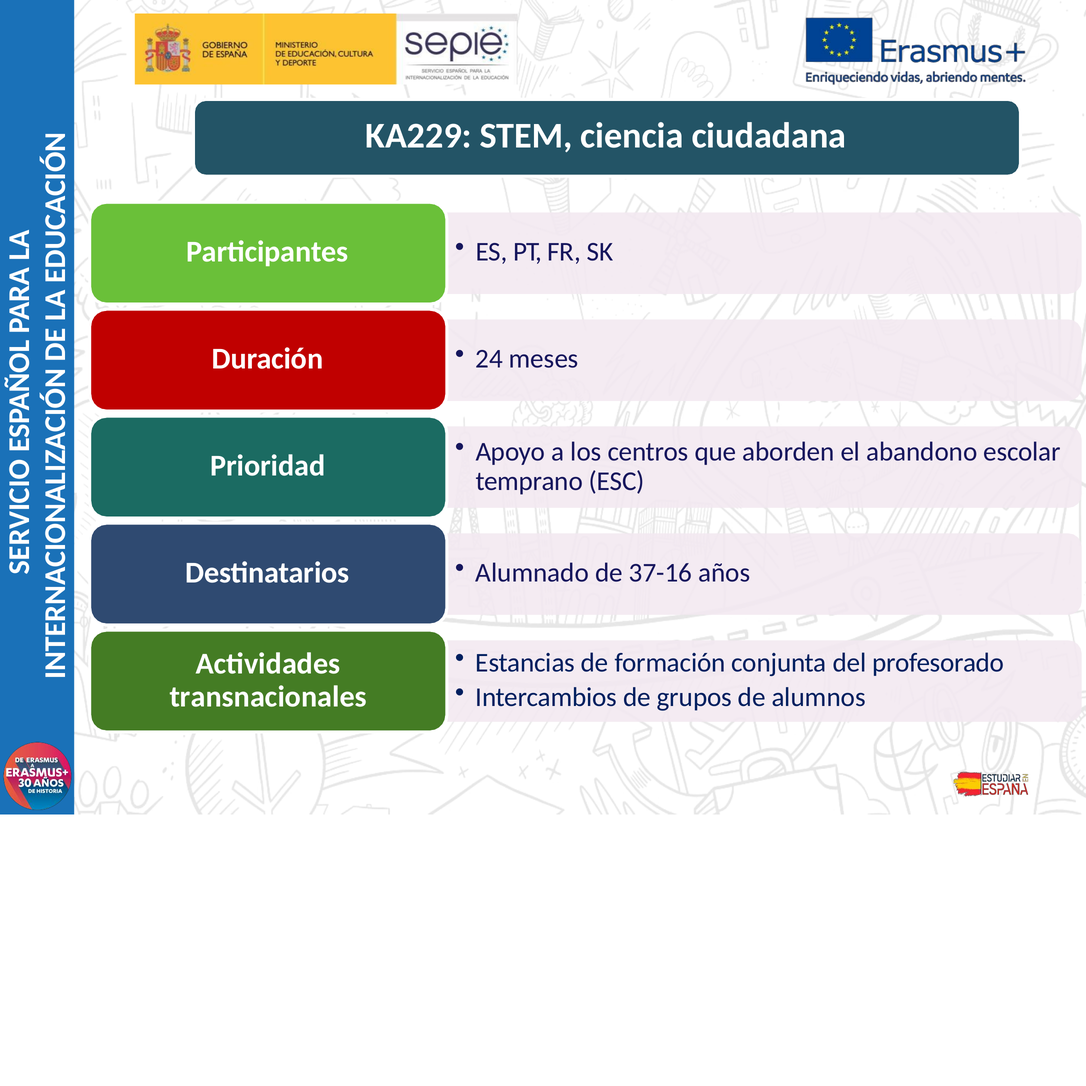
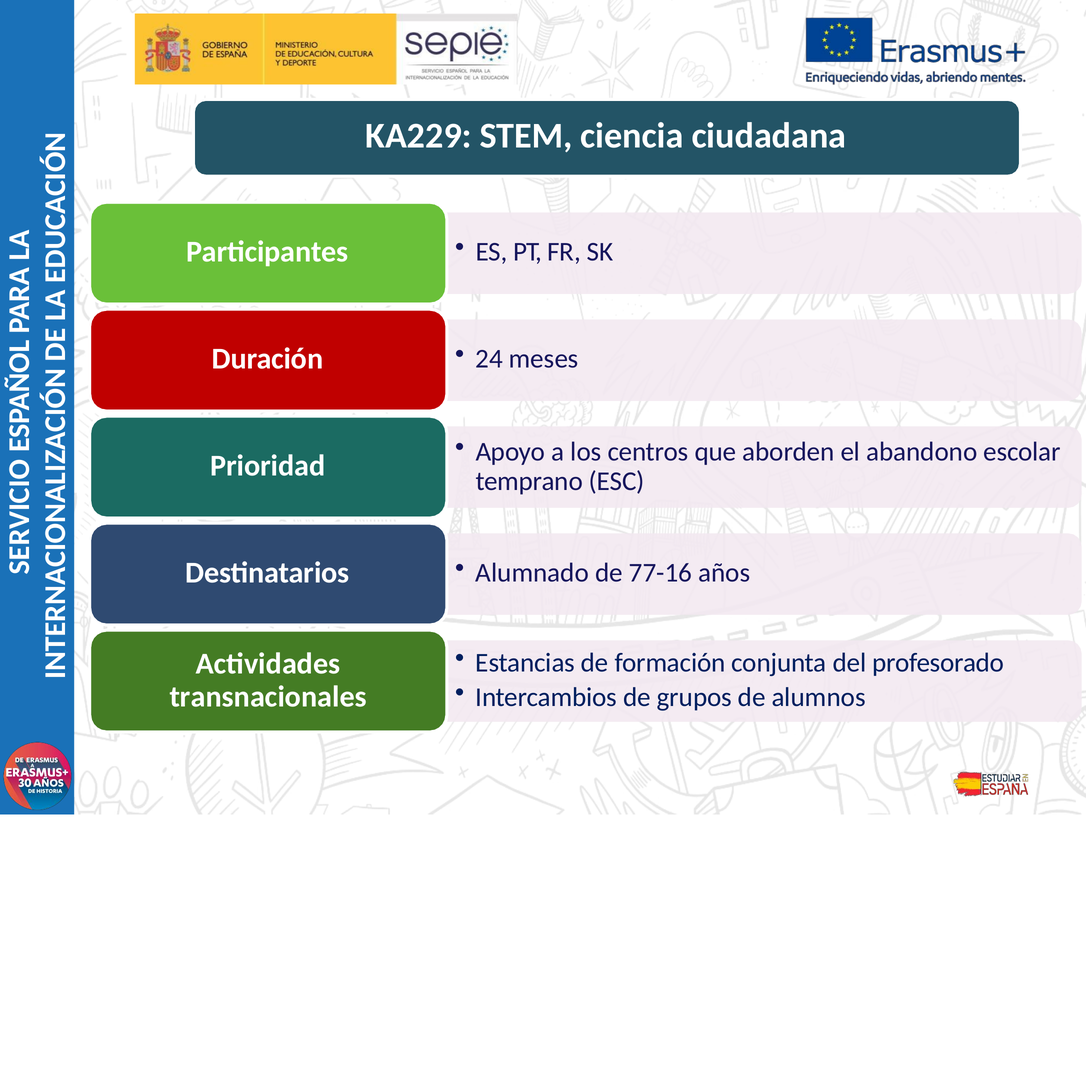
37-16: 37-16 -> 77-16 (661, 573)
